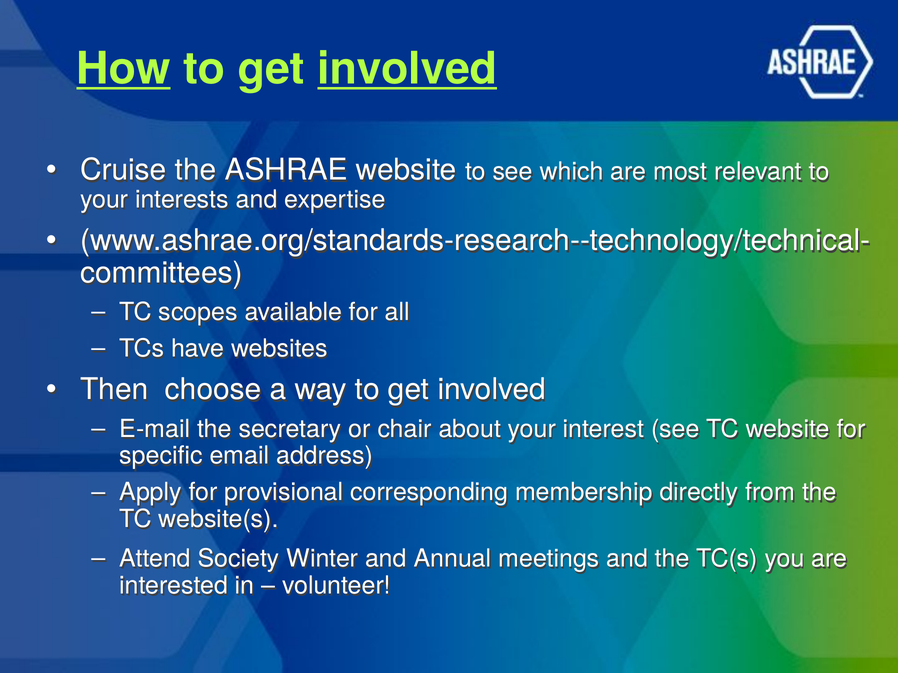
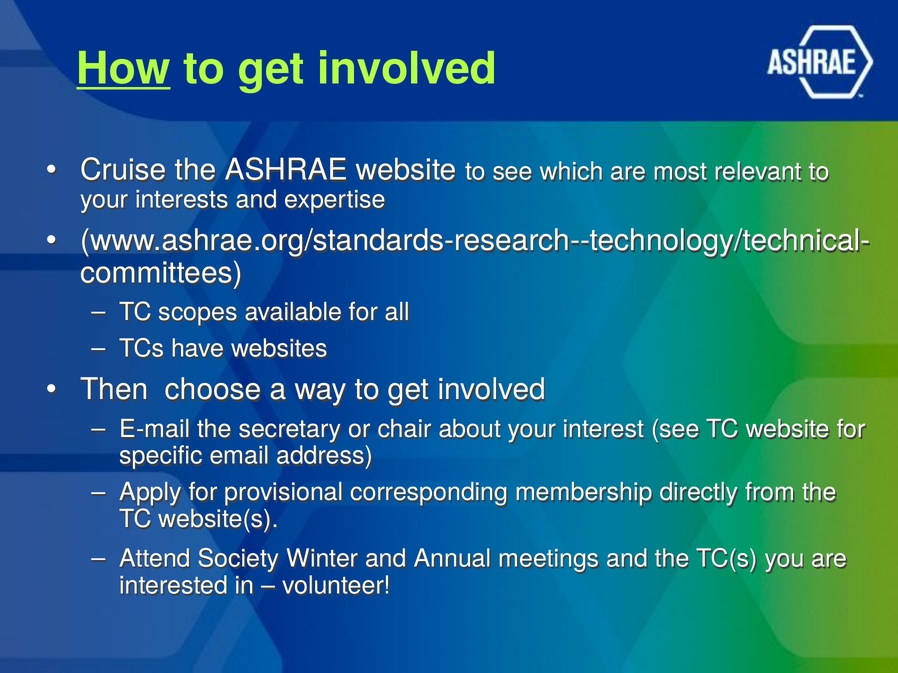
involved underline: present -> none (407, 69)
